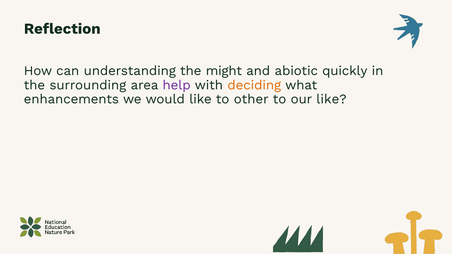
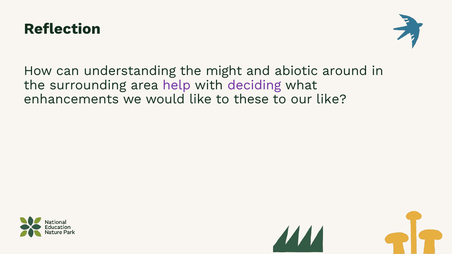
quickly: quickly -> around (345, 71)
deciding colour: orange -> purple (254, 85)
other: other -> these (251, 99)
